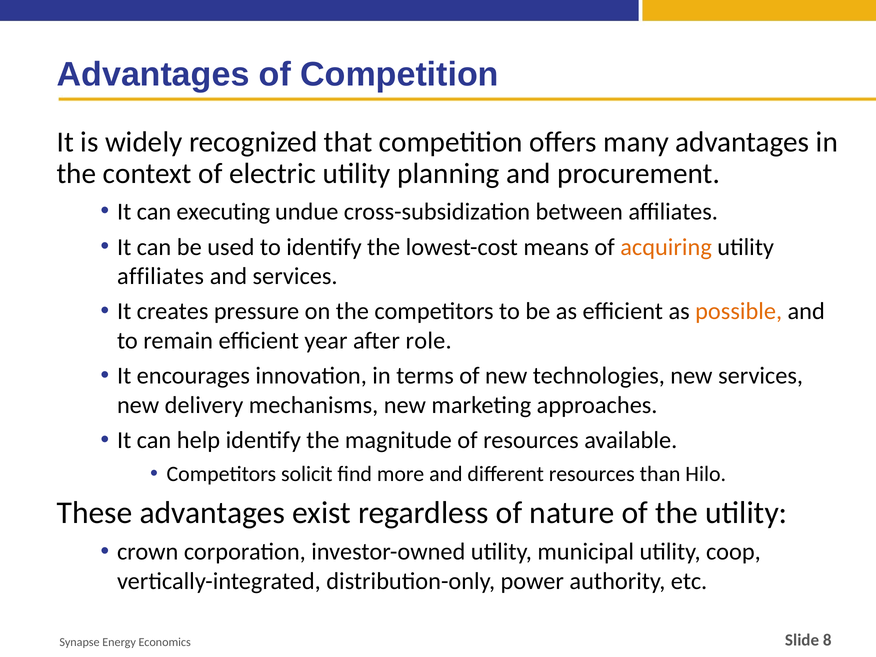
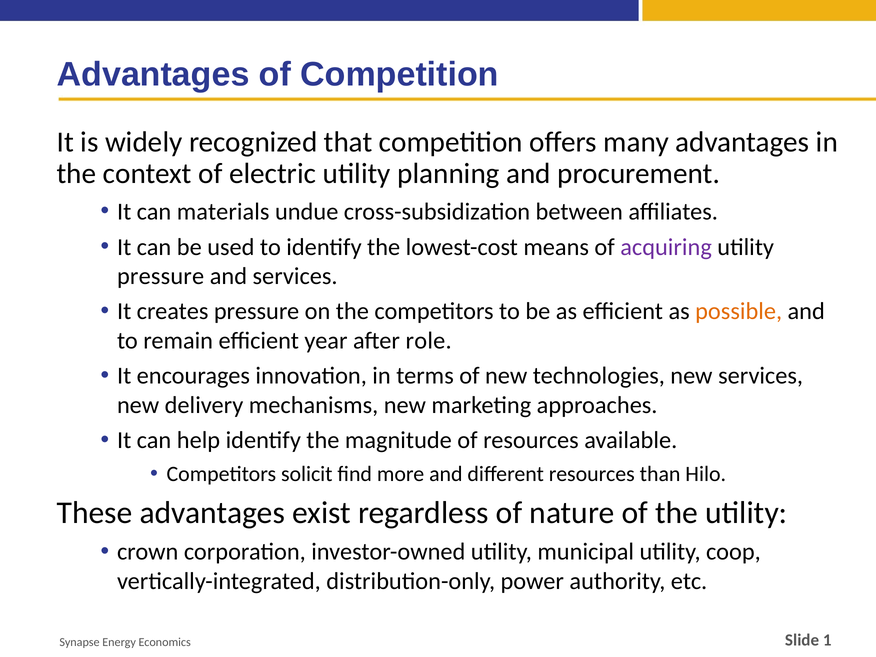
executing: executing -> materials (223, 212)
acquiring colour: orange -> purple (666, 247)
affiliates: affiliates -> pressure (161, 276)
8: 8 -> 1 (827, 640)
